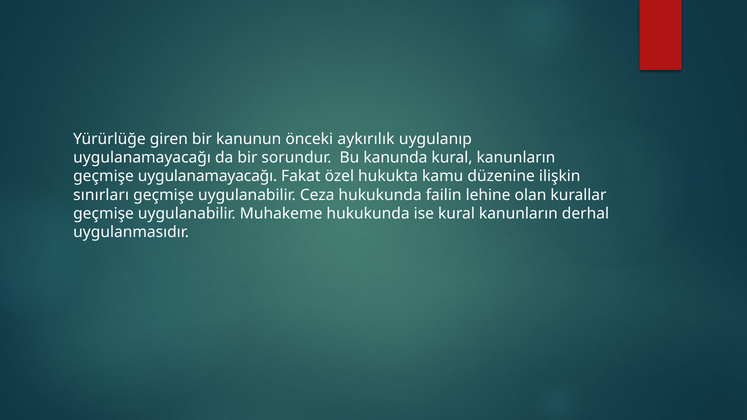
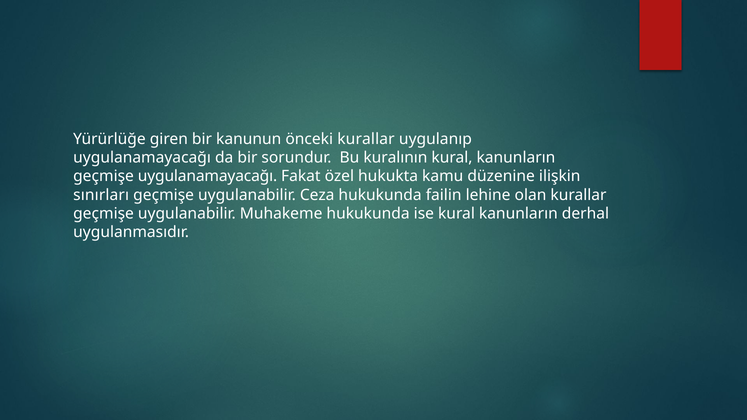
önceki aykırılık: aykırılık -> kurallar (366, 139)
kanunda: kanunda -> kuralının (395, 158)
